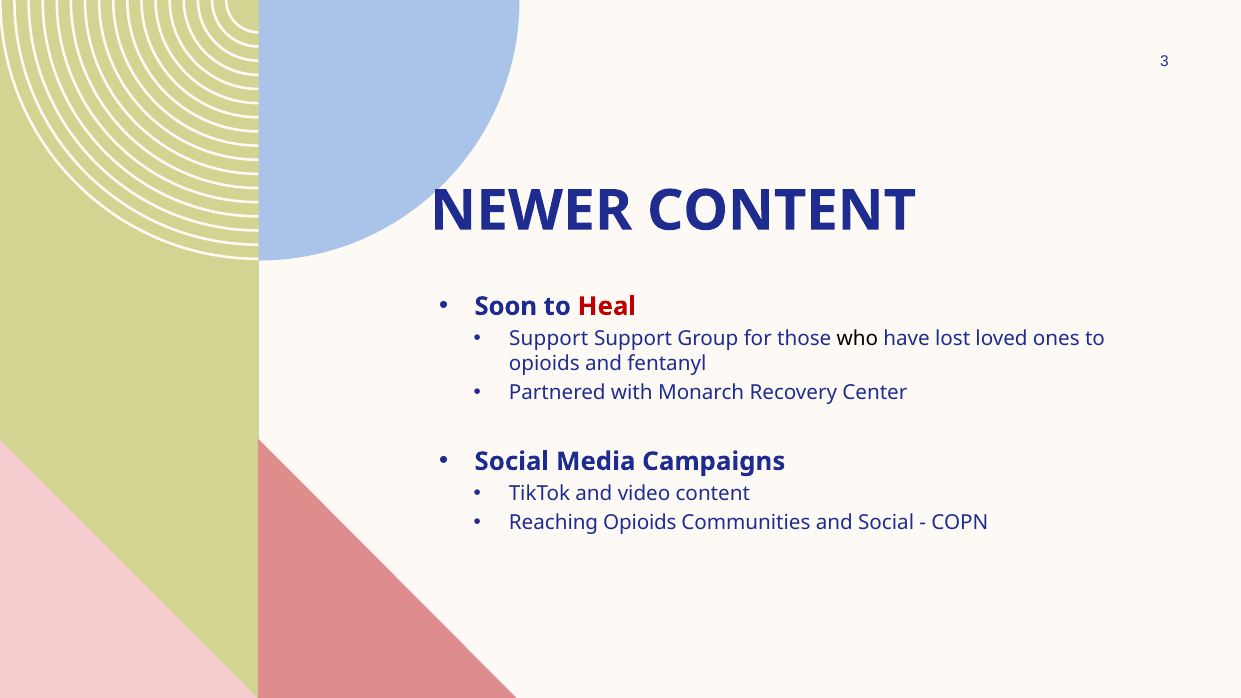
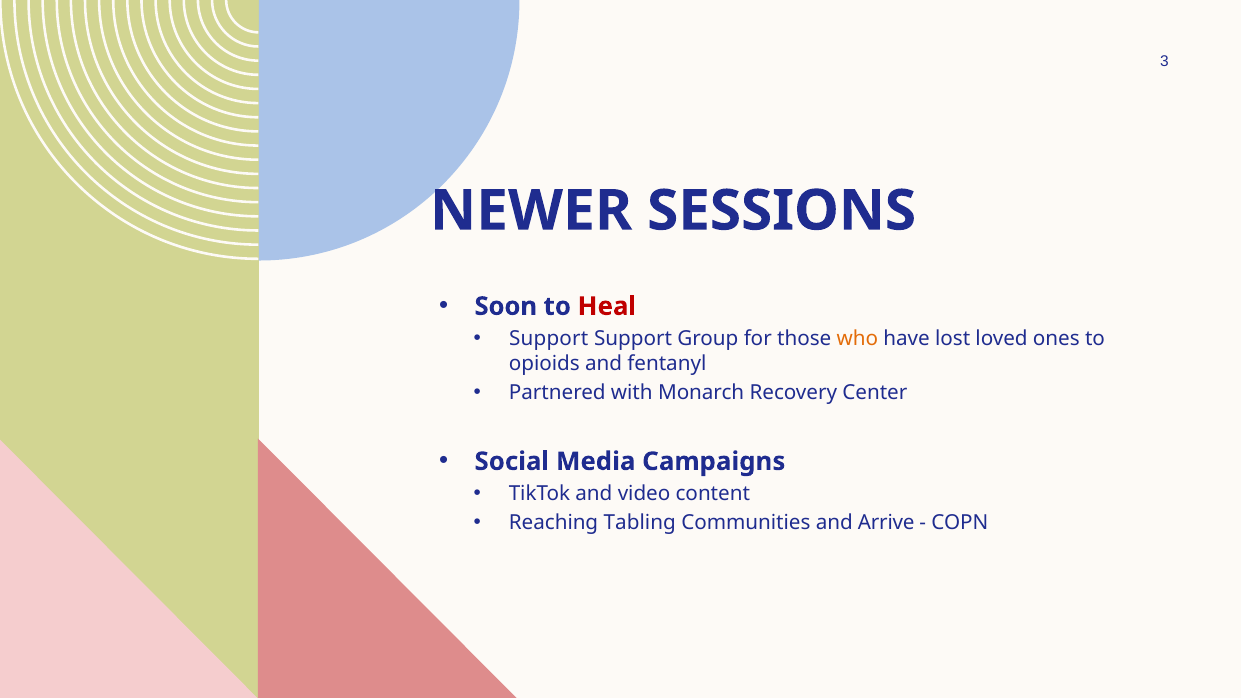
NEWER CONTENT: CONTENT -> SESSIONS (782, 211)
who colour: black -> orange (857, 339)
Reaching Opioids: Opioids -> Tabling (640, 523)
and Social: Social -> Arrive (886, 523)
